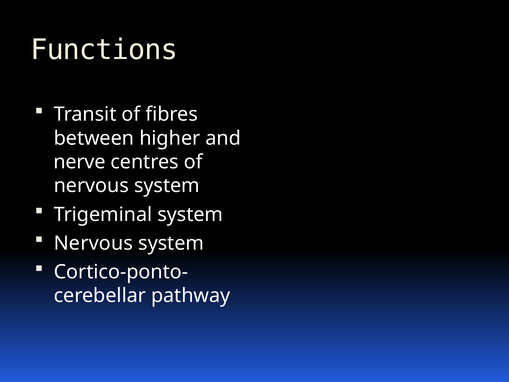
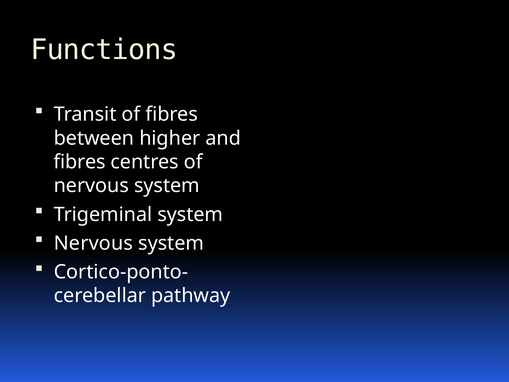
nerve: nerve -> fibres (80, 162)
